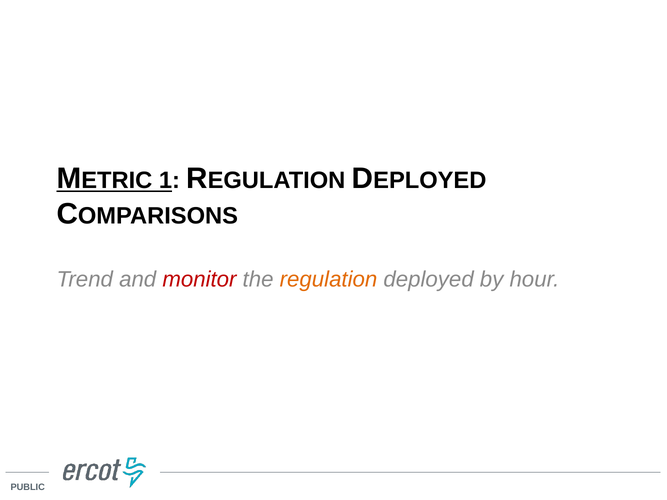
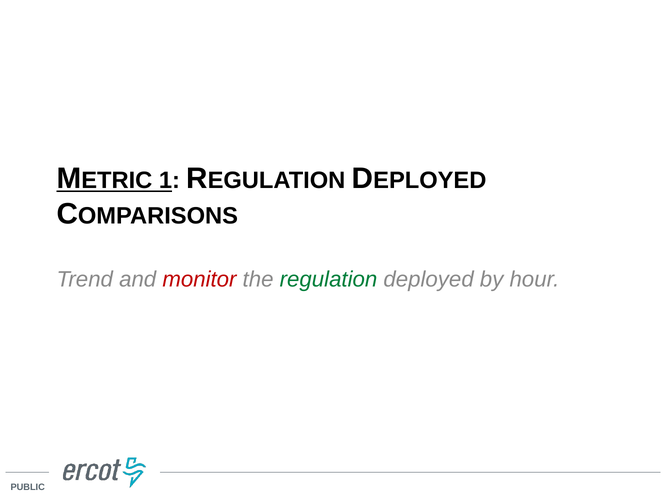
regulation colour: orange -> green (329, 279)
